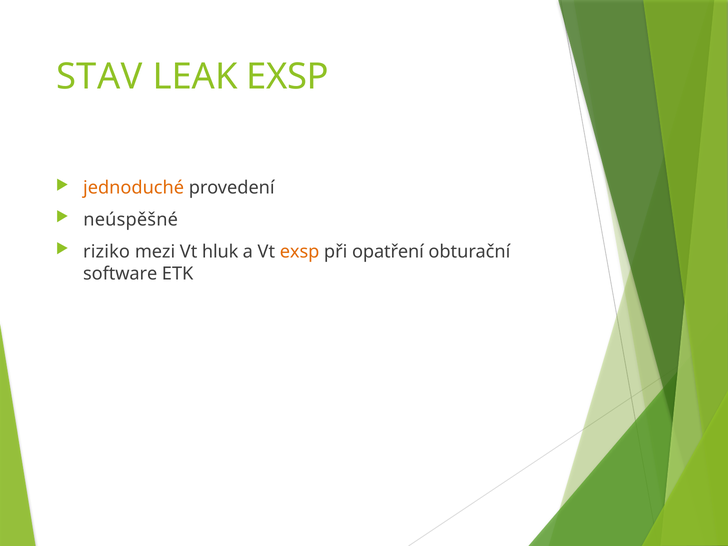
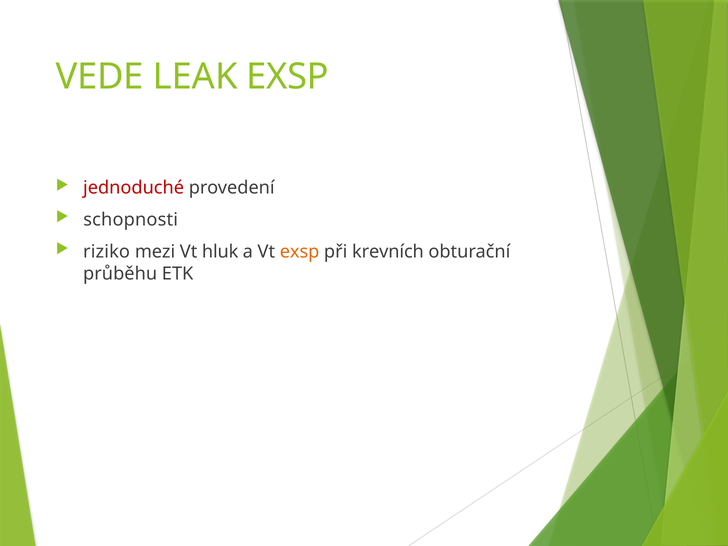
STAV: STAV -> VEDE (100, 77)
jednoduché colour: orange -> red (134, 188)
neúspěšné: neúspěšné -> schopnosti (131, 220)
opatření: opatření -> krevních (388, 252)
software: software -> průběhu (120, 274)
